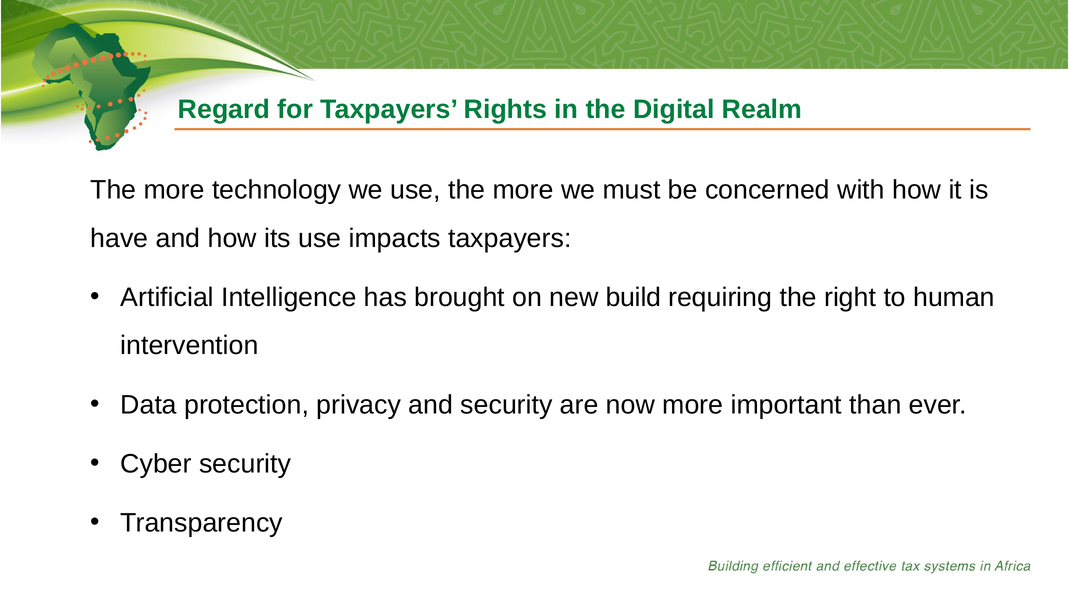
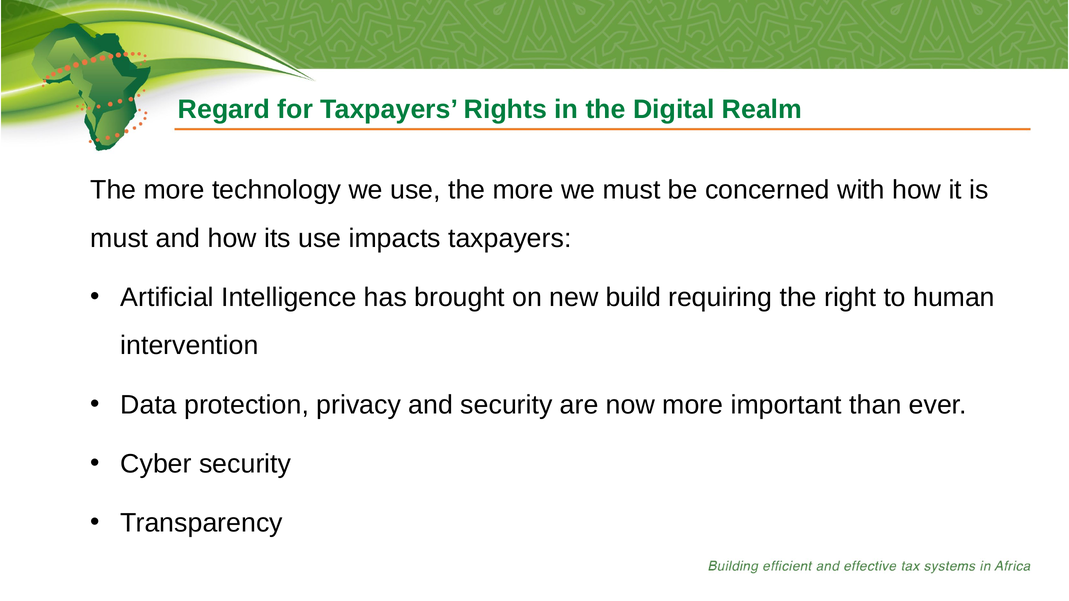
have: have -> must (119, 238)
